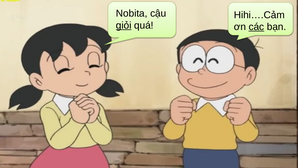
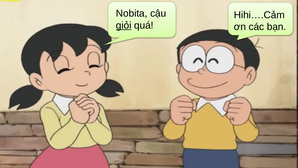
các underline: present -> none (256, 27)
